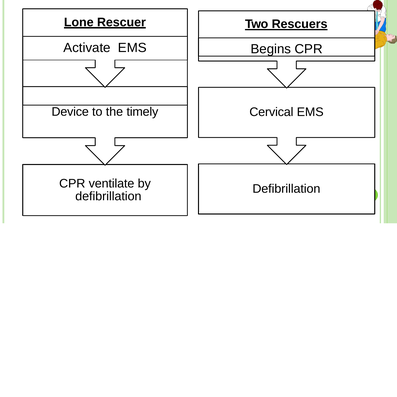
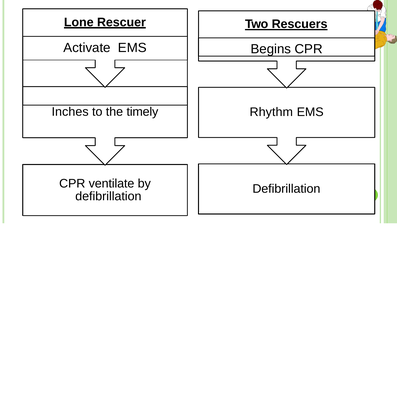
Device: Device -> Inches (70, 112)
Cervical: Cervical -> Rhythm (271, 112)
